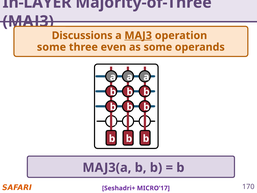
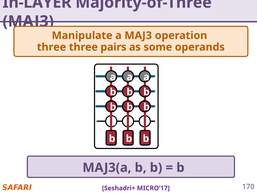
Discussions: Discussions -> Manipulate (82, 35)
MAJ3 underline: present -> none (138, 35)
some: some -> three (52, 47)
even: even -> pairs (113, 47)
